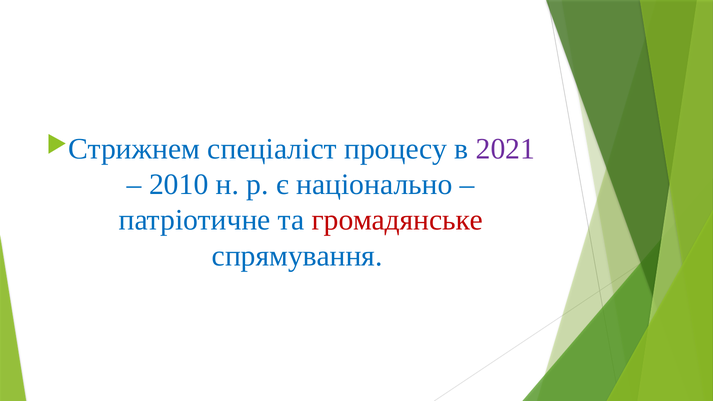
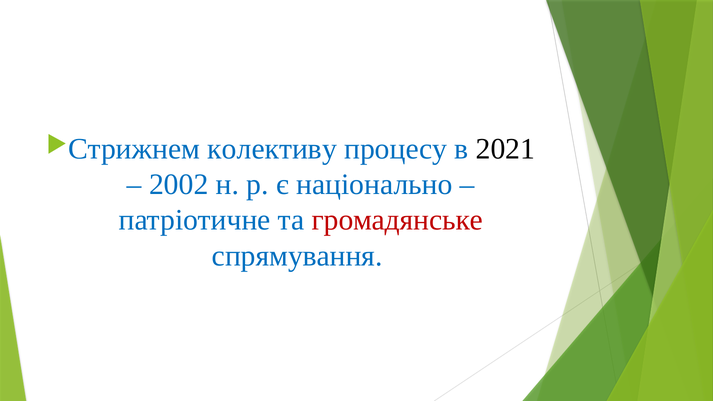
спеціаліст: спеціаліст -> колективу (272, 149)
2021 colour: purple -> black (506, 149)
2010: 2010 -> 2002 (179, 185)
